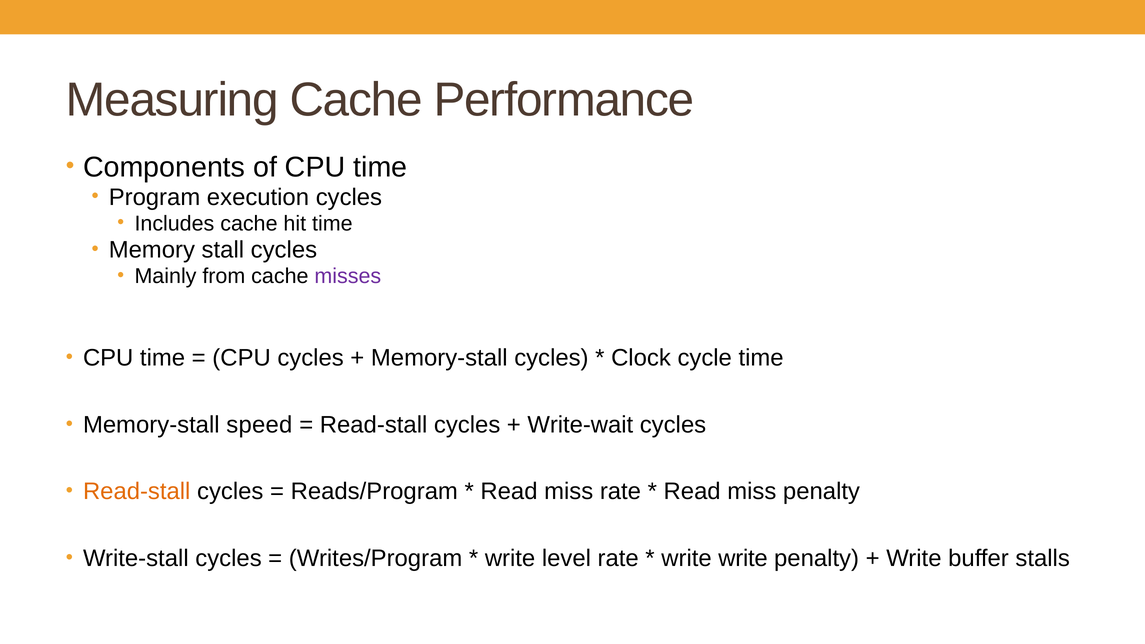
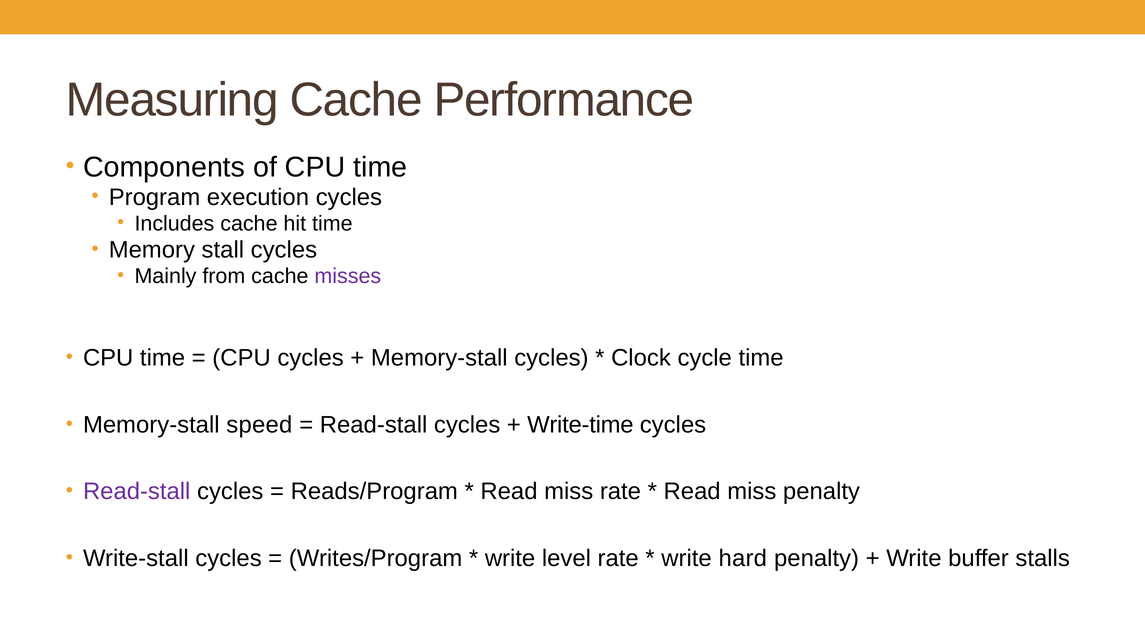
Write-wait: Write-wait -> Write-time (580, 425)
Read-stall colour: orange -> purple (137, 492)
write write: write -> hard (743, 558)
